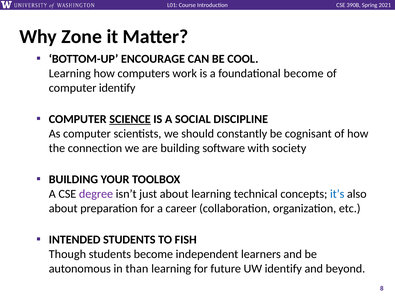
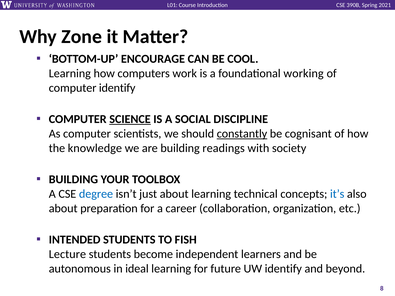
foundational become: become -> working (304, 73)
constantly underline: none -> present (242, 134)
connection: connection -> knowledge (95, 148)
software: software -> readings (224, 148)
degree colour: purple -> blue (96, 194)
Though: Though -> Lecture (67, 254)
than: than -> ideal (137, 269)
